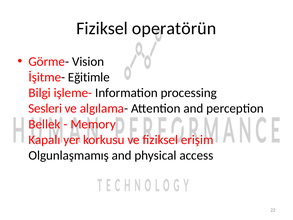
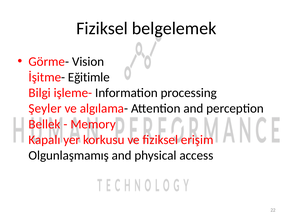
operatörün: operatörün -> belgelemek (174, 28)
Sesleri: Sesleri -> Şeyler (45, 108)
